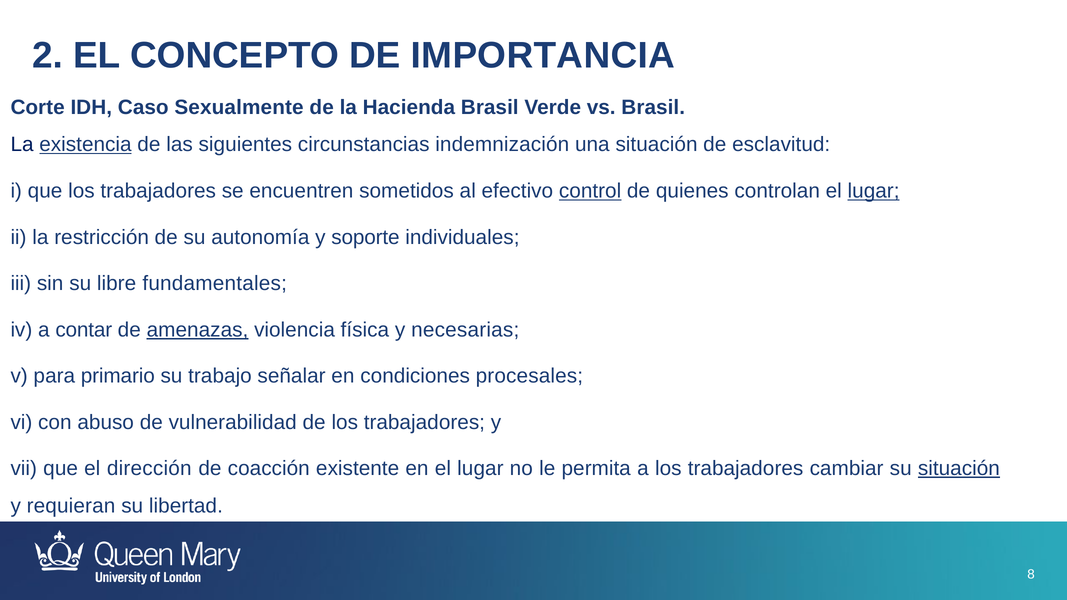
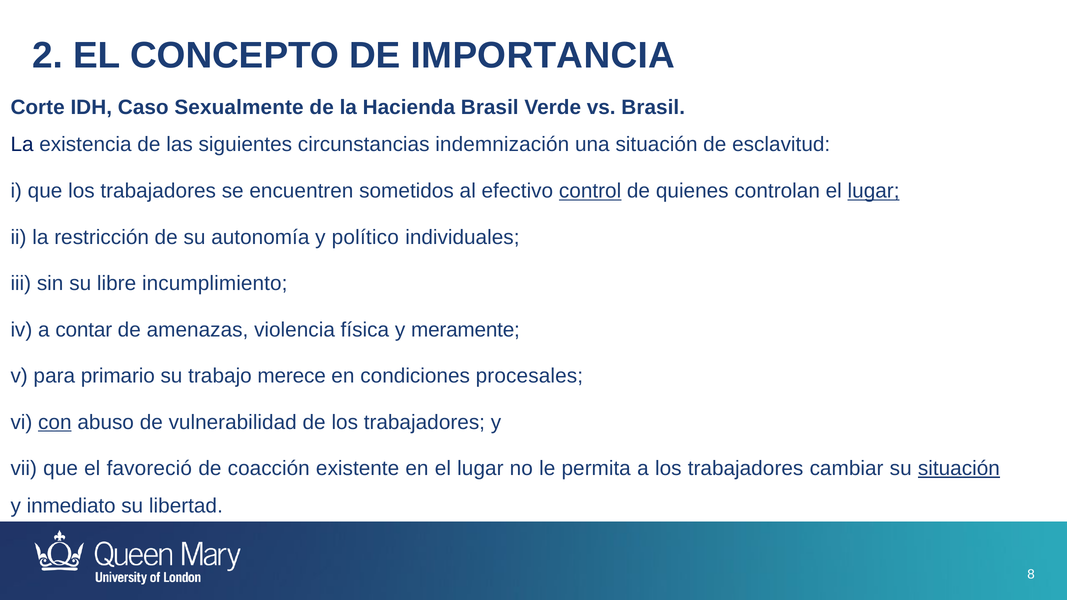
existencia underline: present -> none (85, 145)
soporte: soporte -> político (365, 237)
fundamentales: fundamentales -> incumplimiento (215, 284)
amenazas underline: present -> none (198, 330)
necesarias: necesarias -> meramente (465, 330)
señalar: señalar -> merece (292, 376)
con underline: none -> present (55, 422)
dirección: dirección -> favoreció (149, 469)
requieran: requieran -> inmediato (71, 506)
